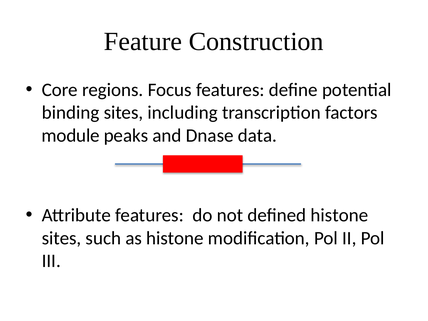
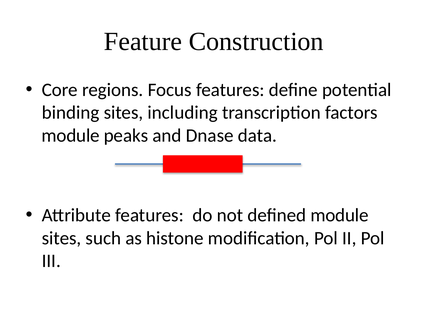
defined histone: histone -> module (339, 215)
